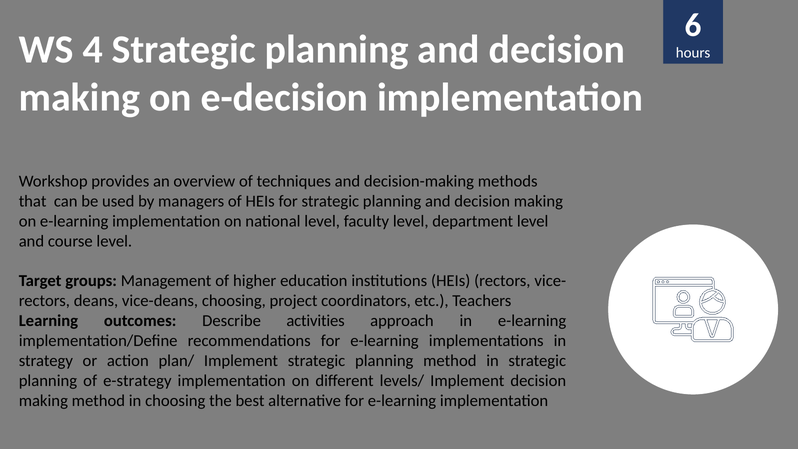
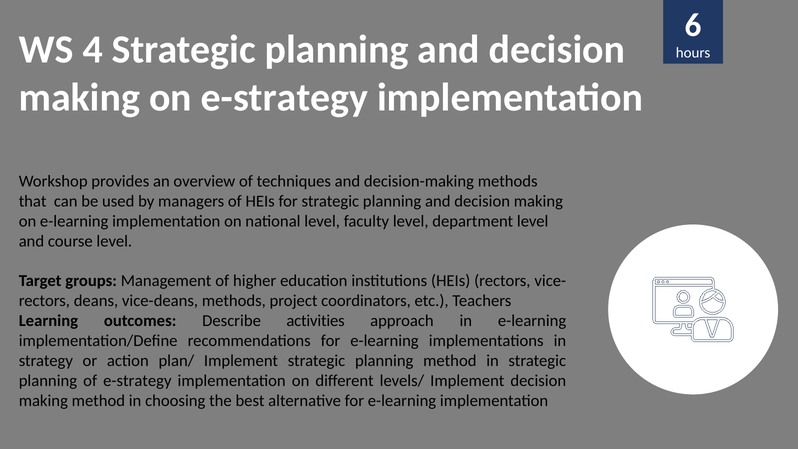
on e-decision: e-decision -> e-strategy (284, 97)
vice-deans choosing: choosing -> methods (234, 301)
